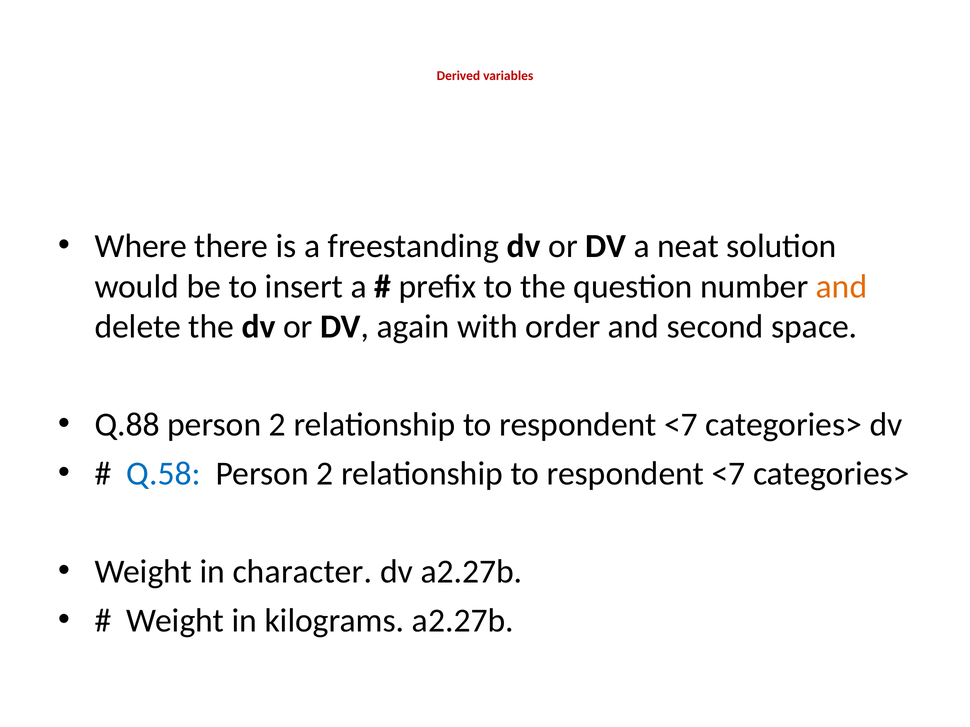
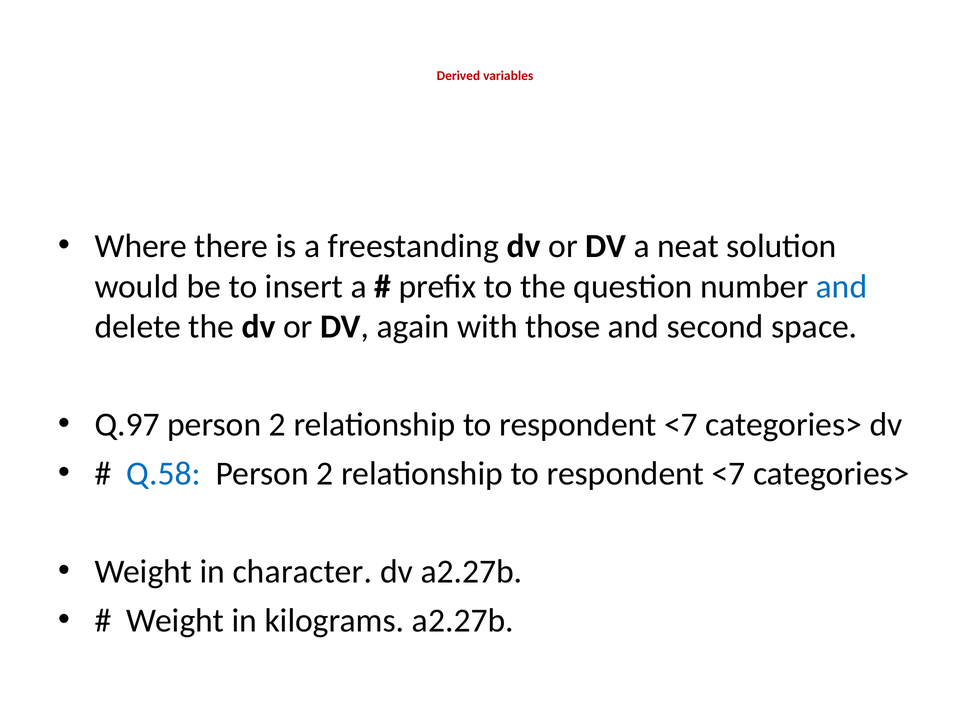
and colour: orange -> blue (842, 287)
order: order -> those (563, 327)
Q.88: Q.88 -> Q.97 (127, 425)
